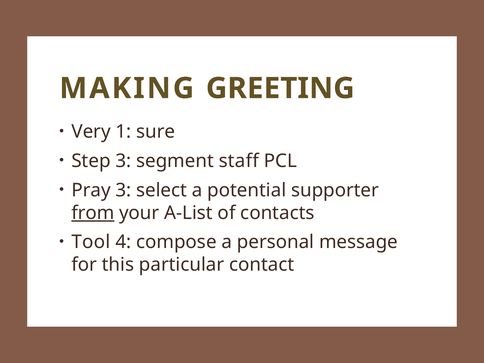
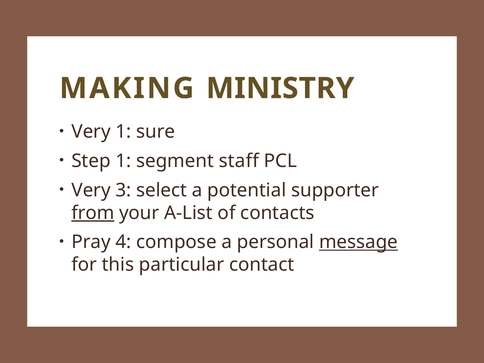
GREETING: GREETING -> MINISTRY (280, 88)
Step 3: 3 -> 1 (123, 161)
Pray: Pray -> Very (91, 190)
Tool: Tool -> Pray (91, 242)
message underline: none -> present (358, 242)
